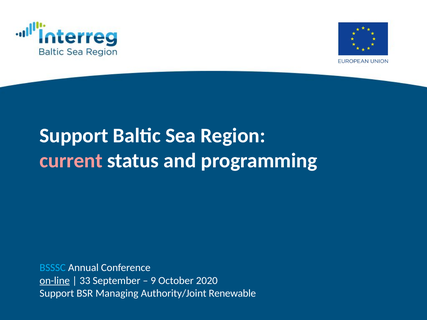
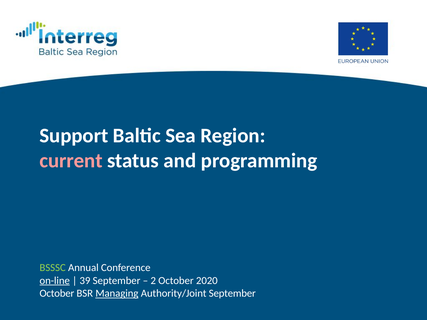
BSSSC colour: light blue -> light green (53, 268)
33: 33 -> 39 (85, 281)
9: 9 -> 2 (153, 281)
Support: Support -> October (57, 294)
Managing underline: none -> present (117, 294)
Authority/Joint Renewable: Renewable -> September (232, 294)
